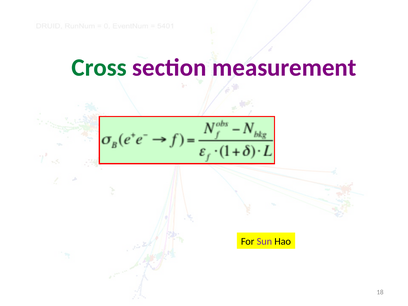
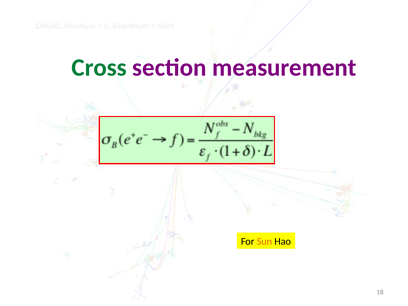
Sun colour: purple -> orange (264, 241)
